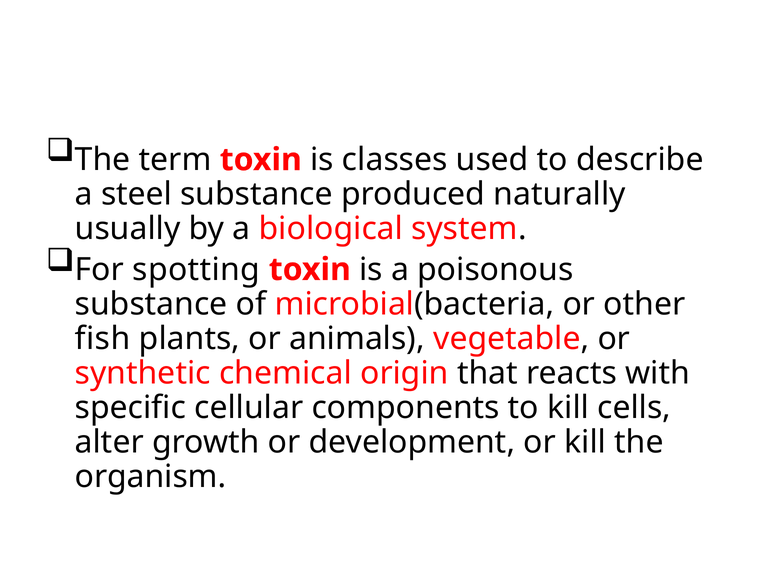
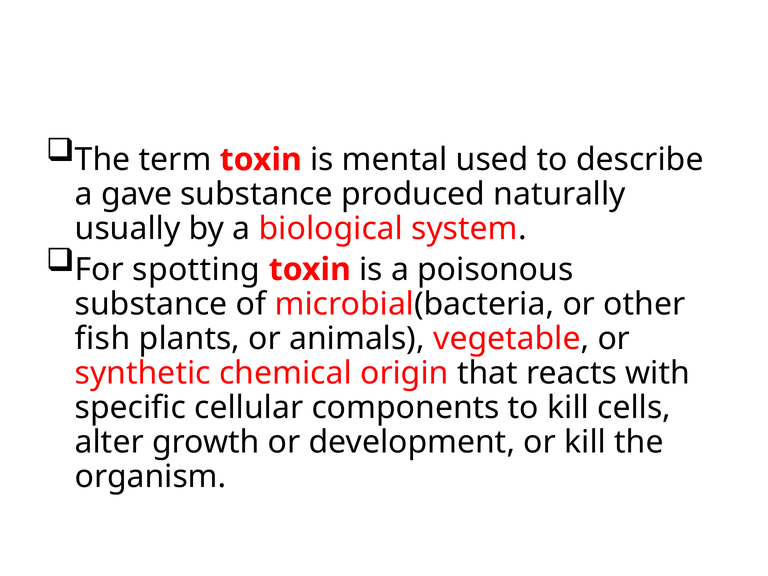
classes: classes -> mental (395, 160)
steel: steel -> gave (137, 194)
